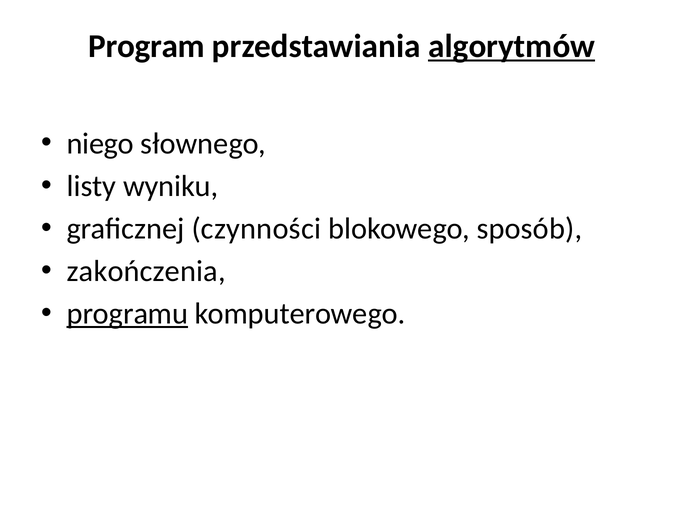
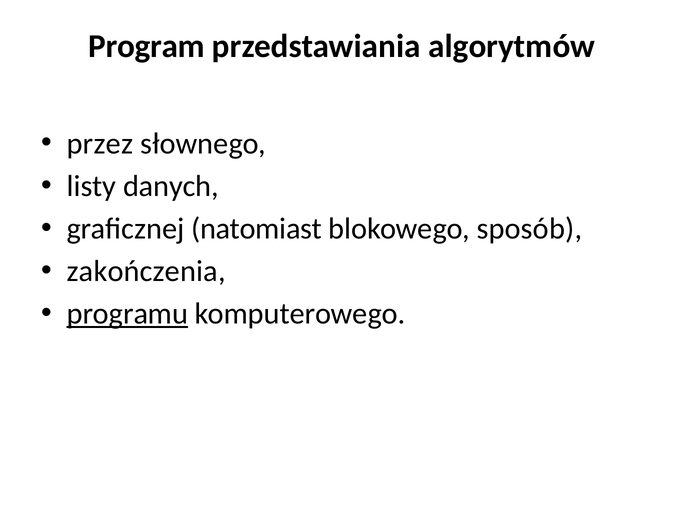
algorytmów underline: present -> none (512, 46)
niego: niego -> przez (100, 143)
wyniku: wyniku -> danych (171, 186)
czynności: czynności -> natomiast (257, 229)
